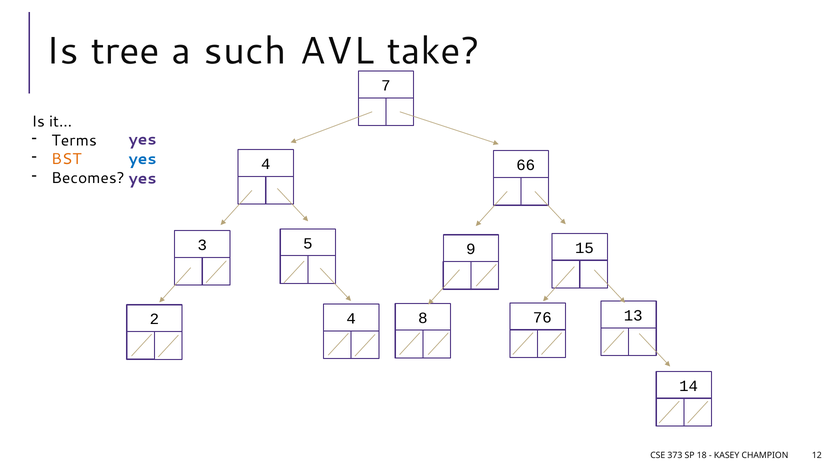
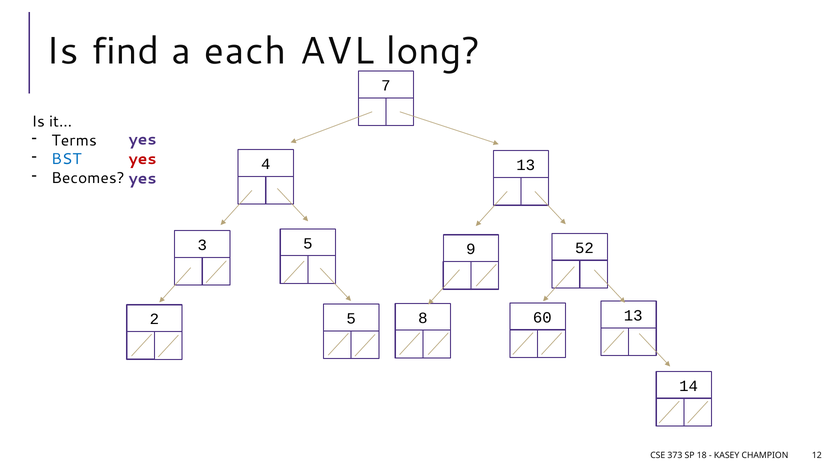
tree: tree -> find (125, 51)
such: such -> each (245, 51)
take: take -> long (433, 51)
BST colour: orange -> blue (66, 159)
yes colour: blue -> red (142, 159)
4 66: 66 -> 13 (526, 165)
15: 15 -> 52 (584, 248)
76: 76 -> 60 (542, 318)
2 4: 4 -> 5 (351, 319)
